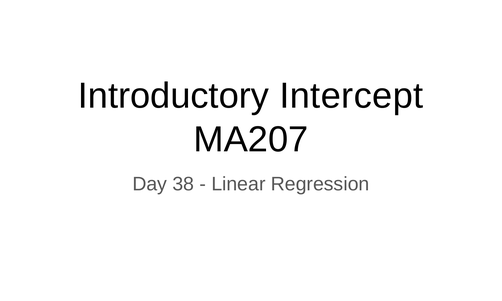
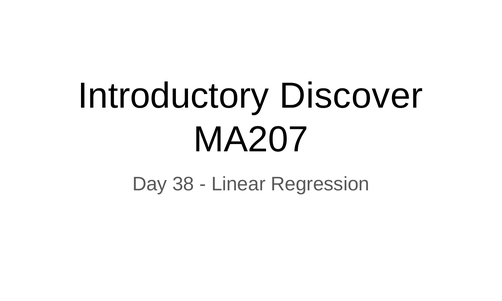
Intercept: Intercept -> Discover (351, 96)
